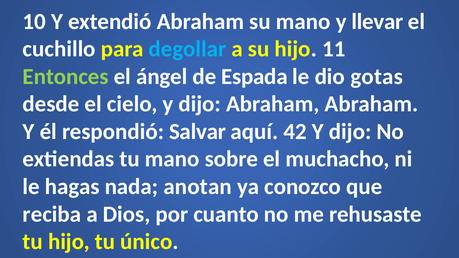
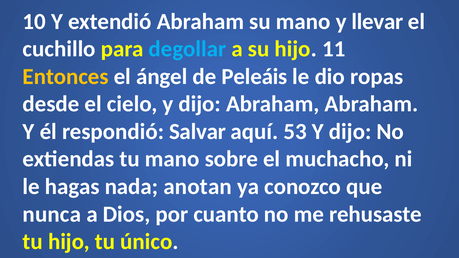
Entonces colour: light green -> yellow (66, 77)
Espada: Espada -> Peleáis (254, 77)
gotas: gotas -> ropas (377, 77)
42: 42 -> 53 (295, 132)
reciba: reciba -> nunca (52, 214)
